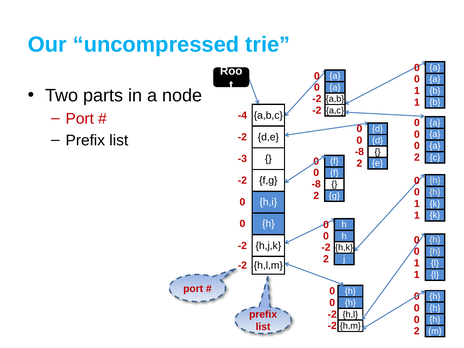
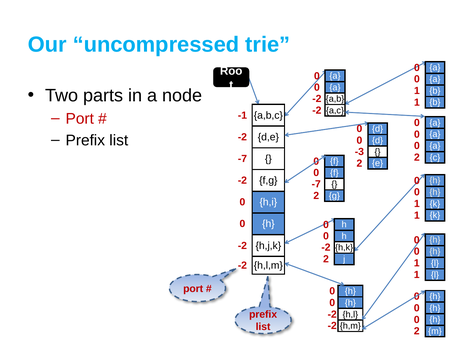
-4: -4 -> -1 (242, 115)
-8: -8 -> -3 (359, 152)
-3: -3 -> -7 (242, 159)
-8: -8 -> -7 (316, 184)
